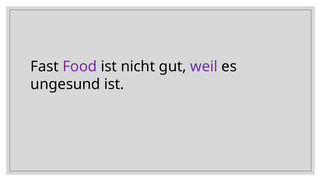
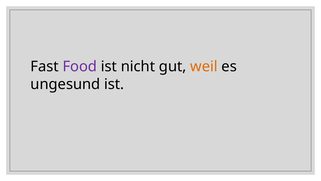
weil colour: purple -> orange (204, 66)
